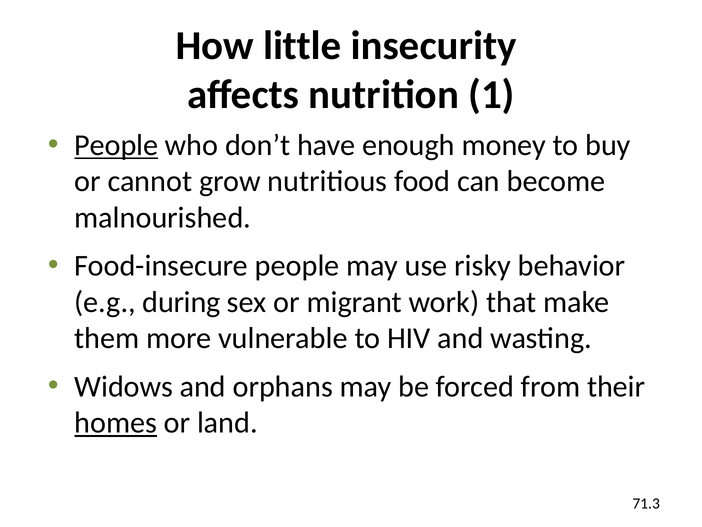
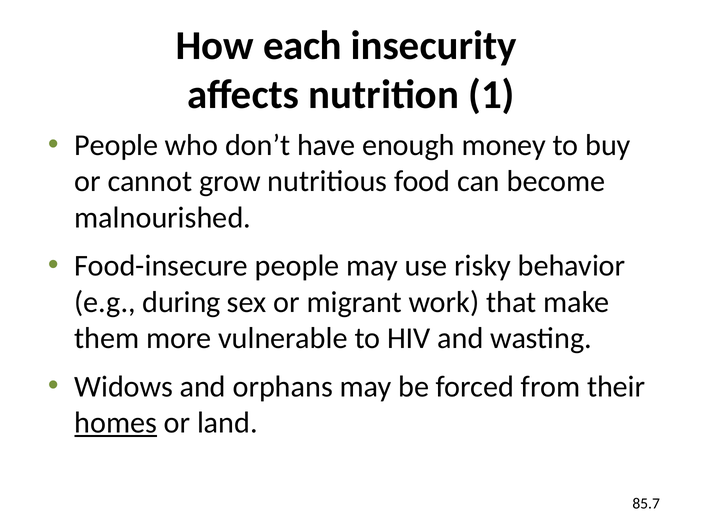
little: little -> each (302, 45)
People underline: present -> none (116, 145)
71.3: 71.3 -> 85.7 (646, 503)
